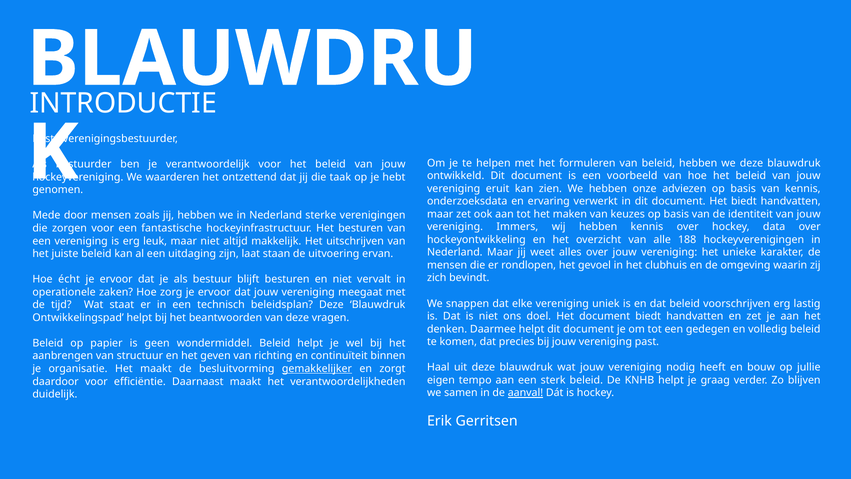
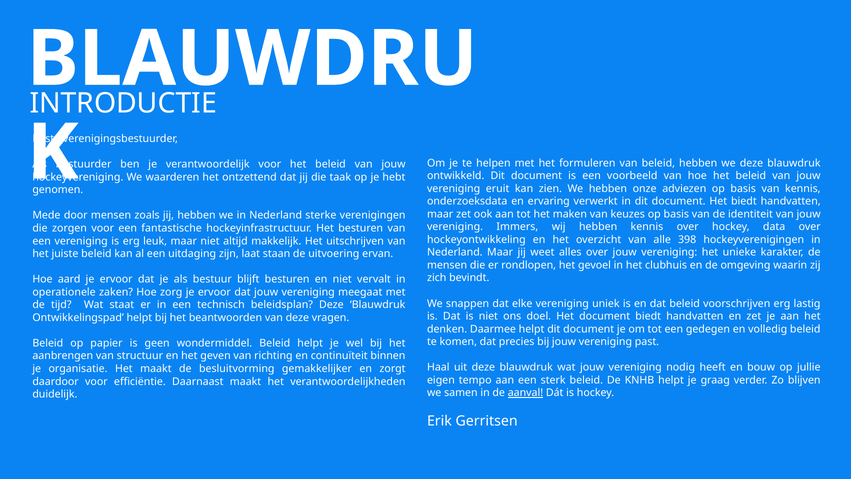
188: 188 -> 398 (687, 240)
écht: écht -> aard (69, 279)
gemakkelijker underline: present -> none (317, 369)
